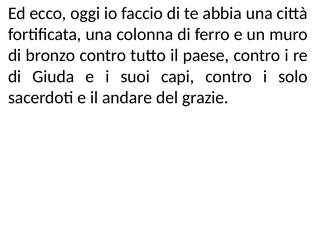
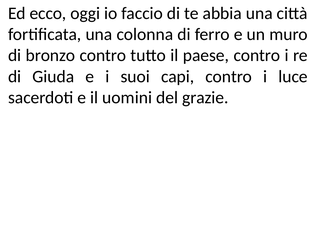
solo: solo -> luce (293, 77)
andare: andare -> uomini (127, 98)
